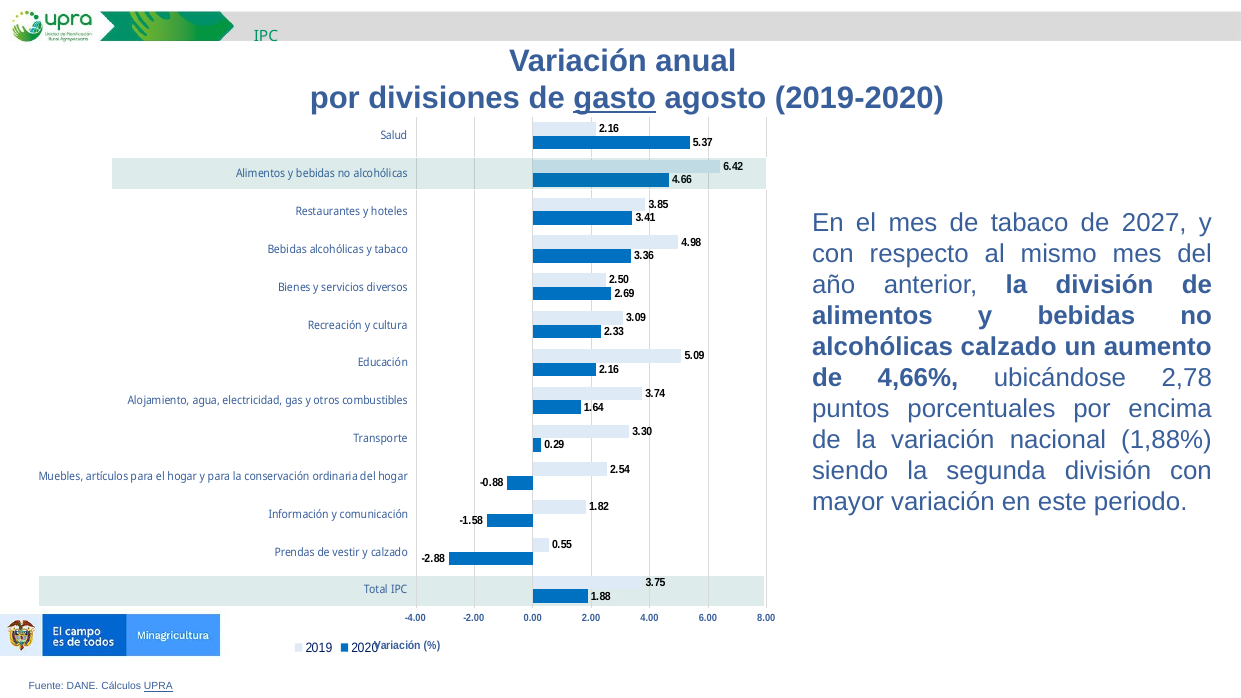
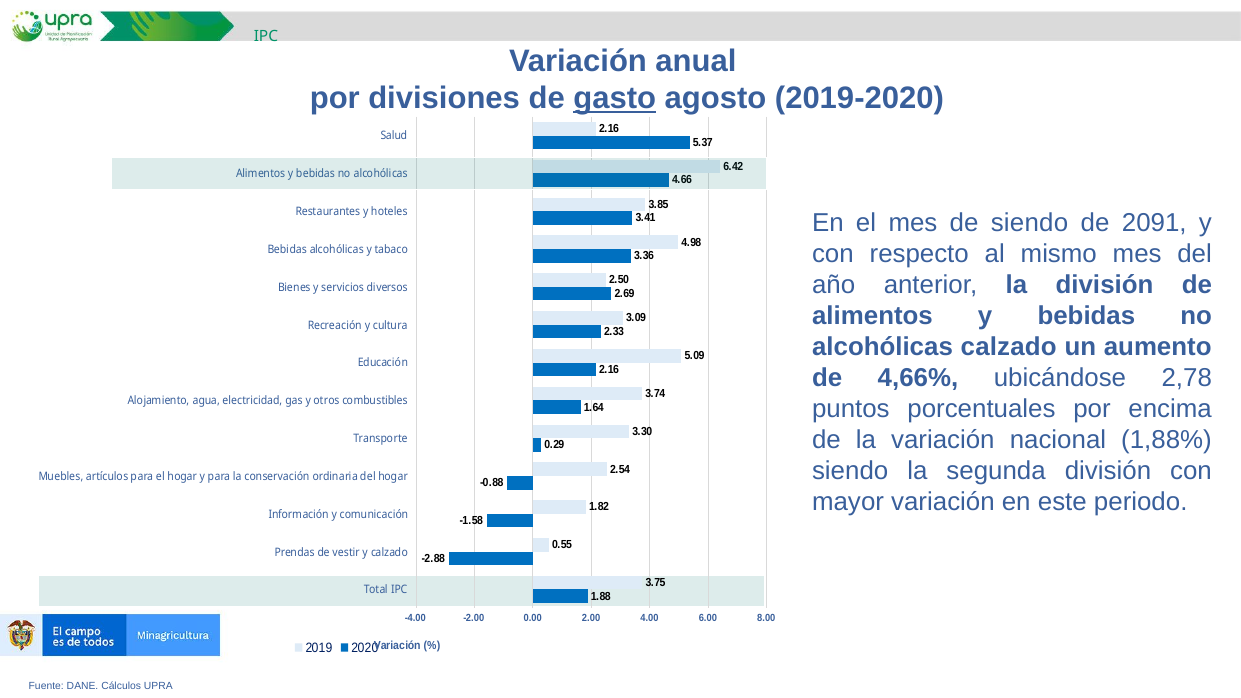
de tabaco: tabaco -> siendo (1029, 223)
2027: 2027 -> 2091 (1154, 223)
UPRA underline: present -> none (158, 686)
